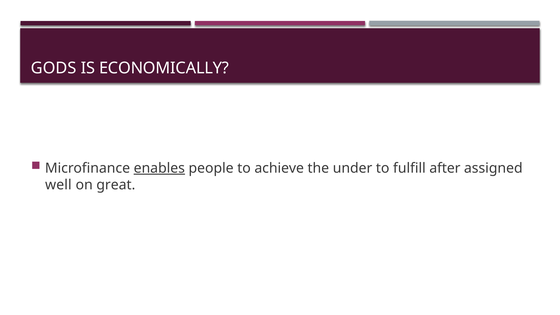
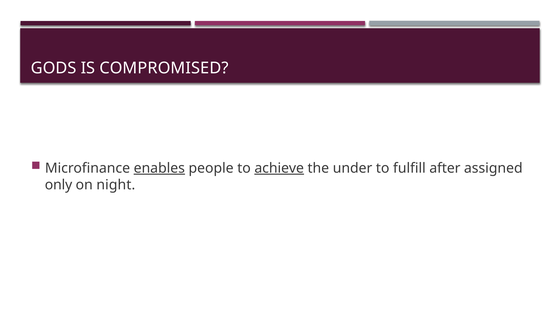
ECONOMICALLY: ECONOMICALLY -> COMPROMISED (164, 68)
achieve underline: none -> present (279, 168)
well: well -> only (59, 185)
great: great -> night (116, 185)
